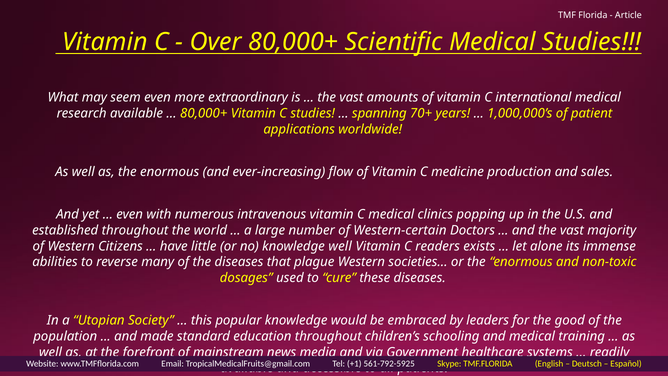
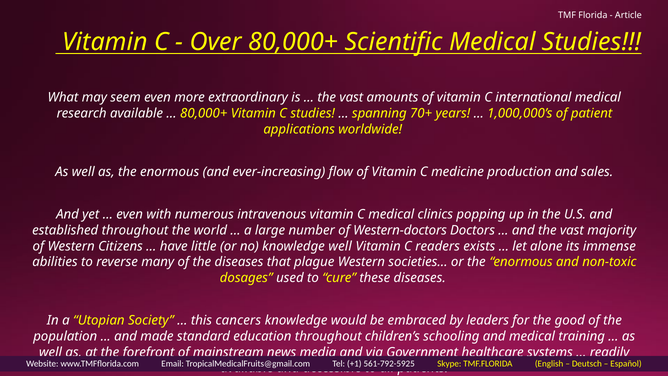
Western-certain: Western-certain -> Western-doctors (400, 230)
popular: popular -> cancers (238, 320)
